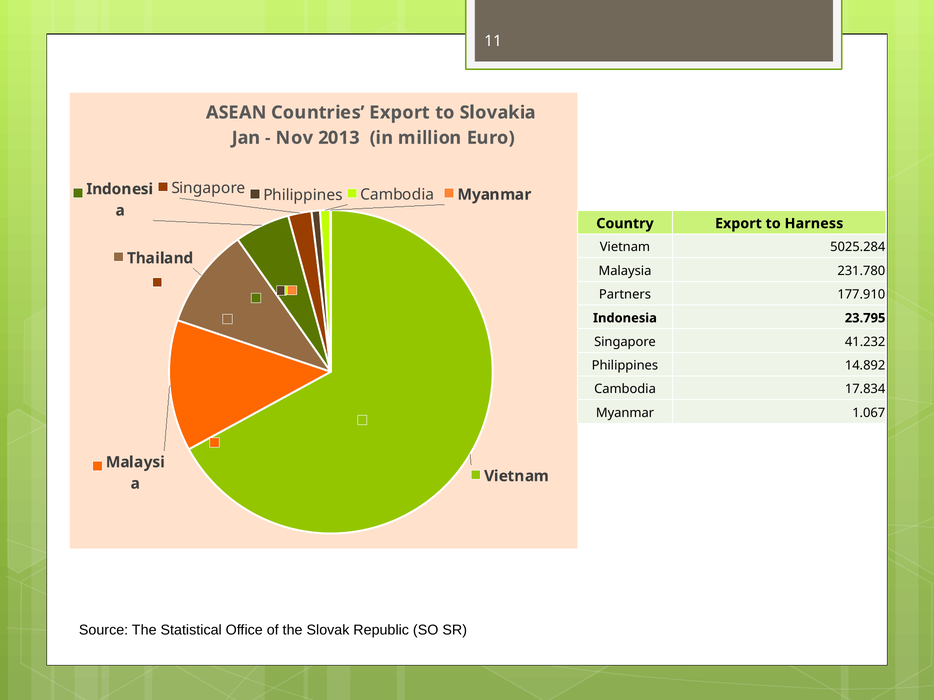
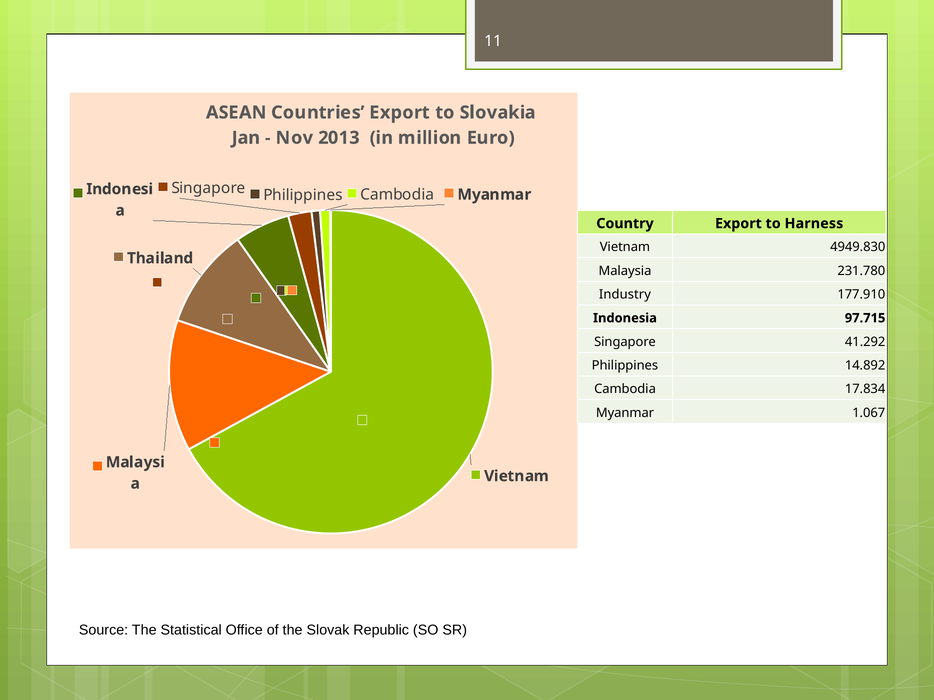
5025.284: 5025.284 -> 4949.830 (858, 247)
Partners: Partners -> Industry (625, 295)
23.795: 23.795 -> 97.715 (865, 318)
41.232: 41.232 -> 41.292 (865, 342)
